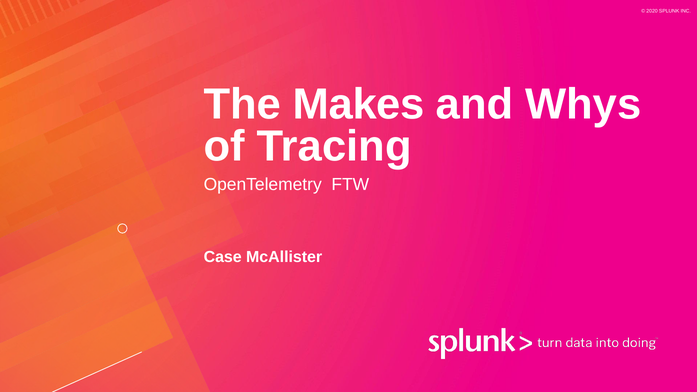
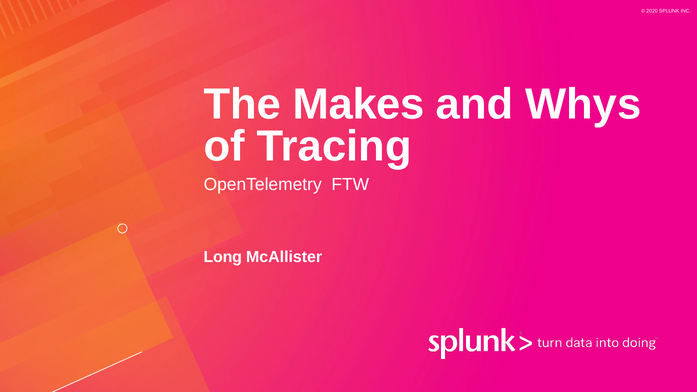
Case: Case -> Long (223, 257)
